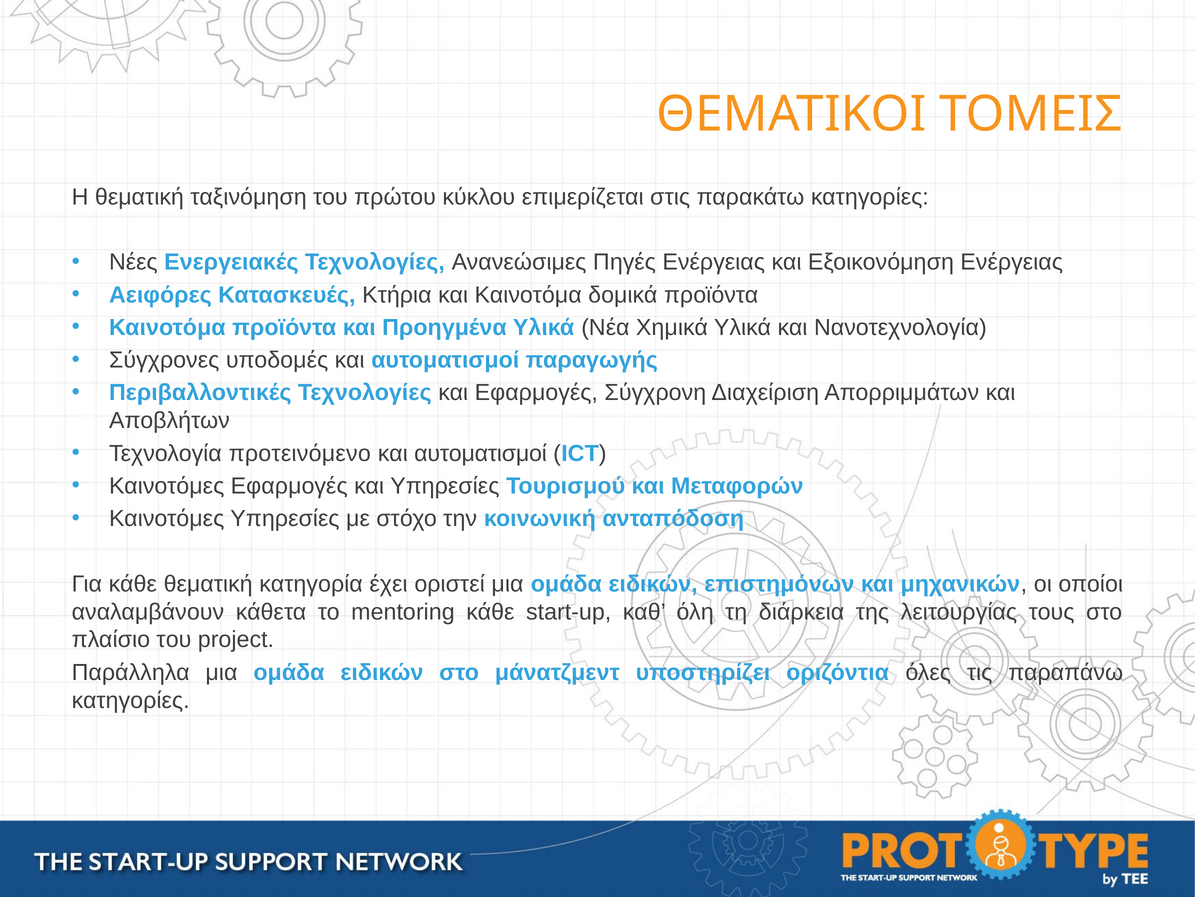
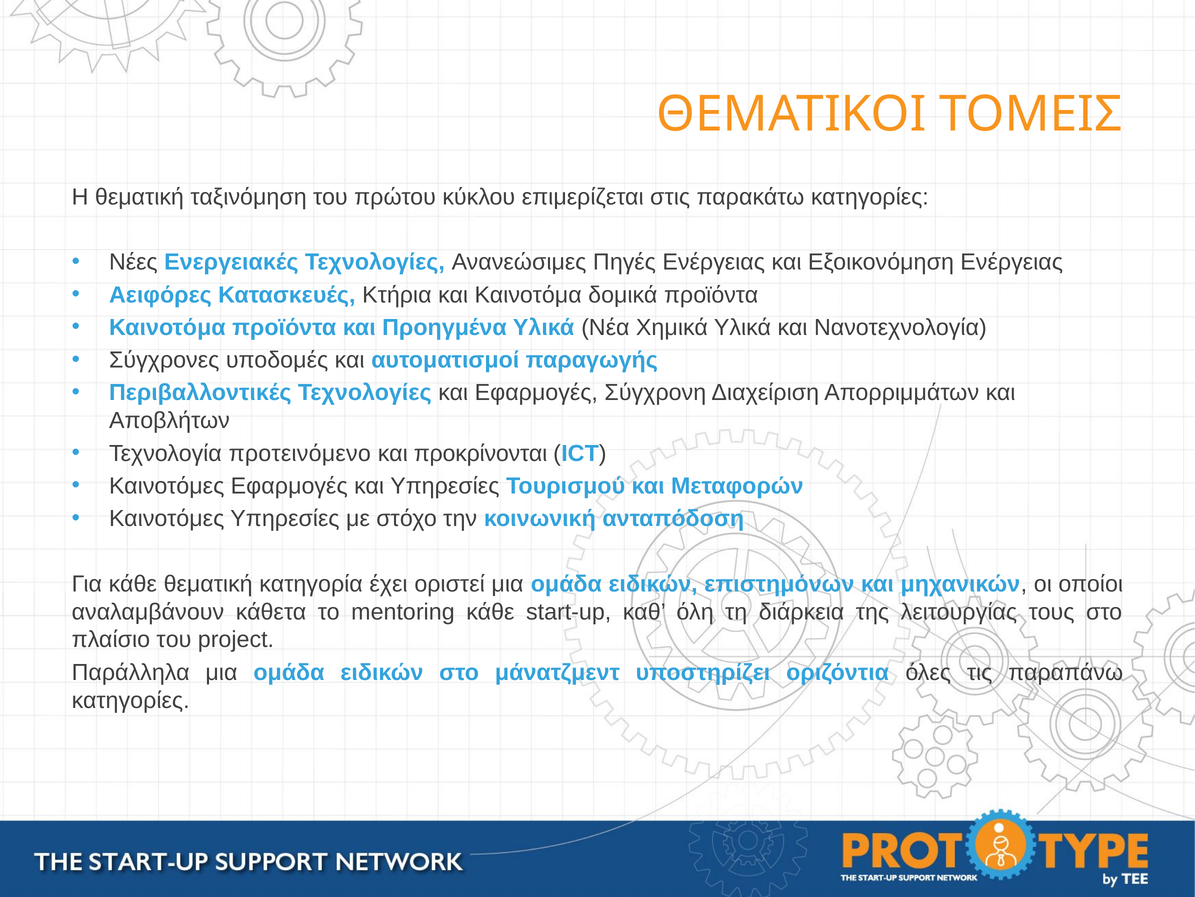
αυτοματισμοί: αυτοματισμοί -> προκρίνονται (481, 453)
